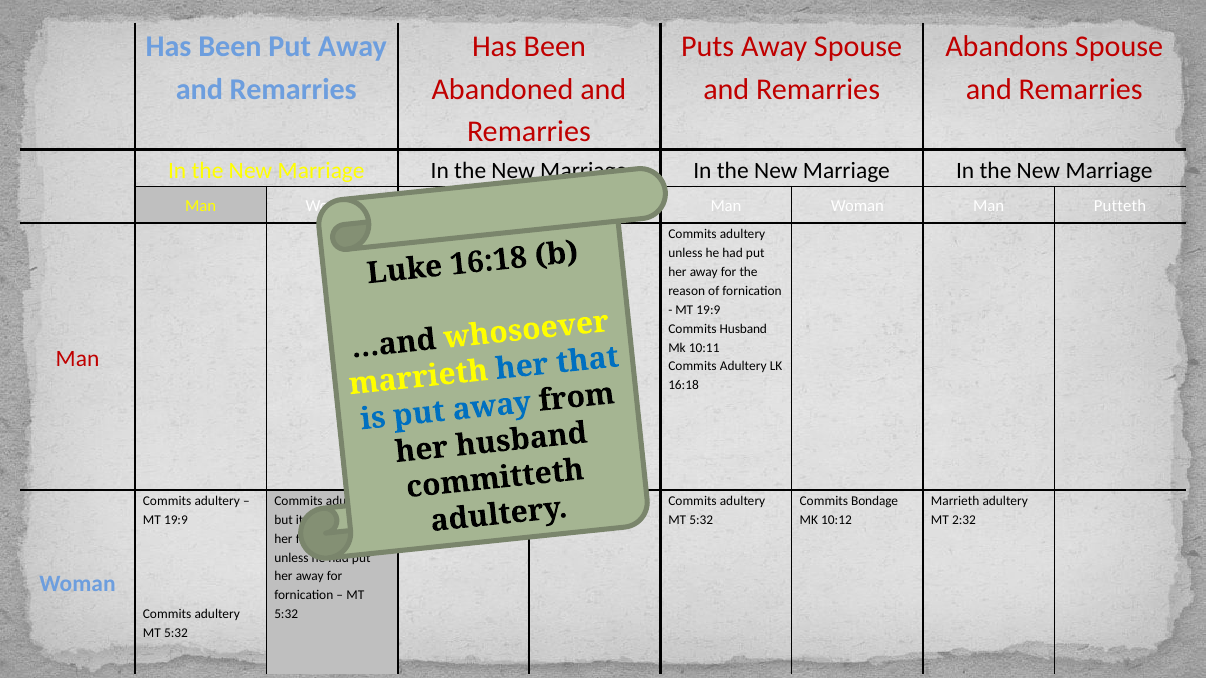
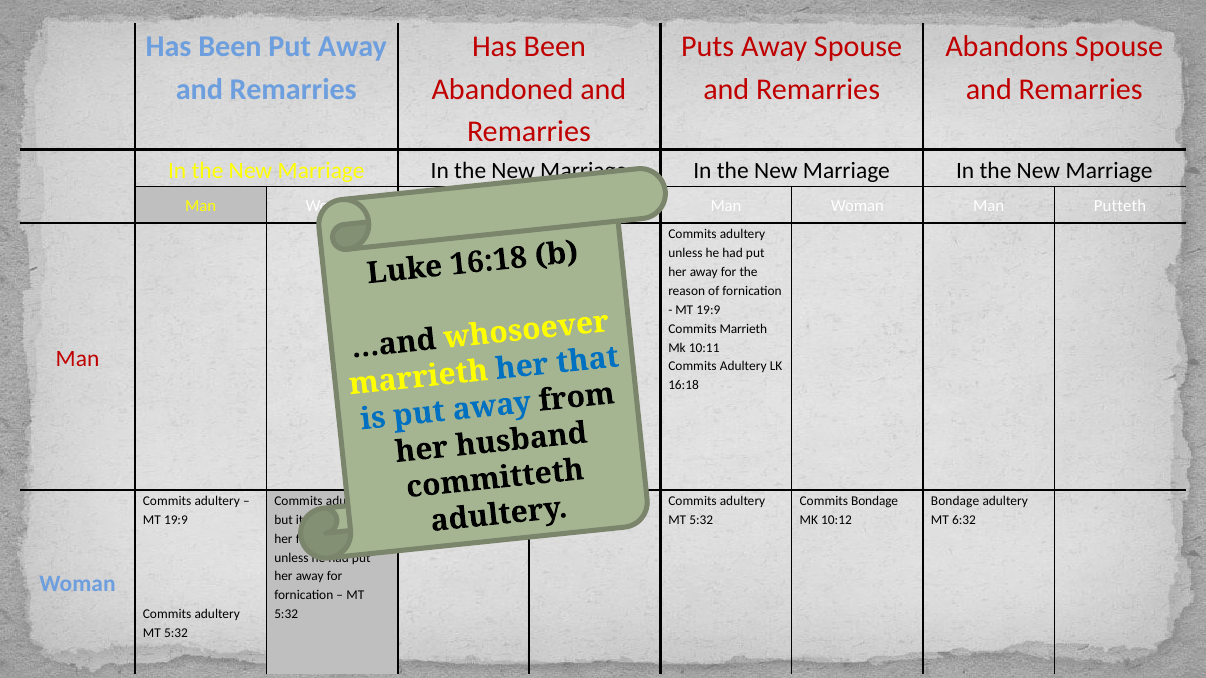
Commits Husband: Husband -> Marrieth (743, 329)
Marrieth: Marrieth -> Bondage (955, 501)
2:32: 2:32 -> 6:32 (964, 520)
